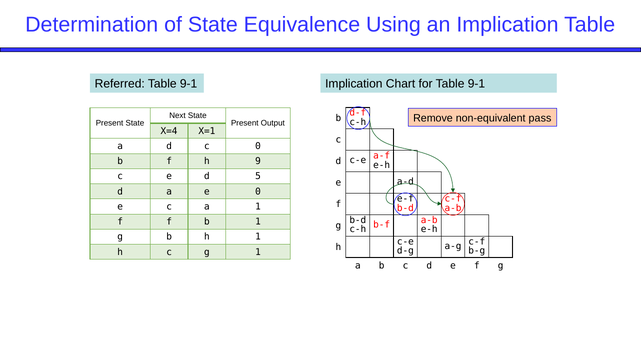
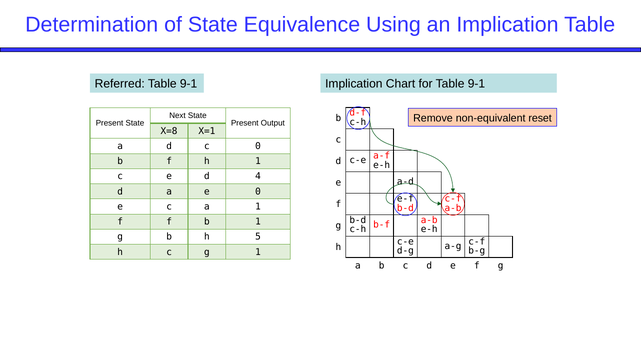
pass: pass -> reset (540, 118)
X=4: X=4 -> X=8 (169, 131)
h 9: 9 -> 1 (258, 161)
5: 5 -> 4 (258, 176)
h 1: 1 -> 5 (258, 237)
